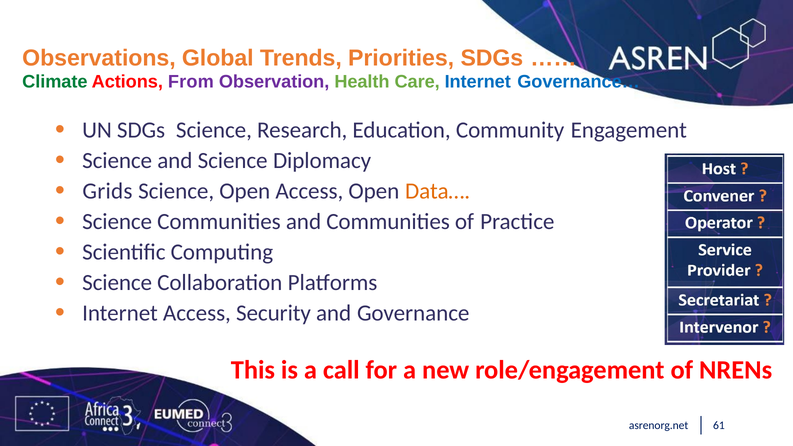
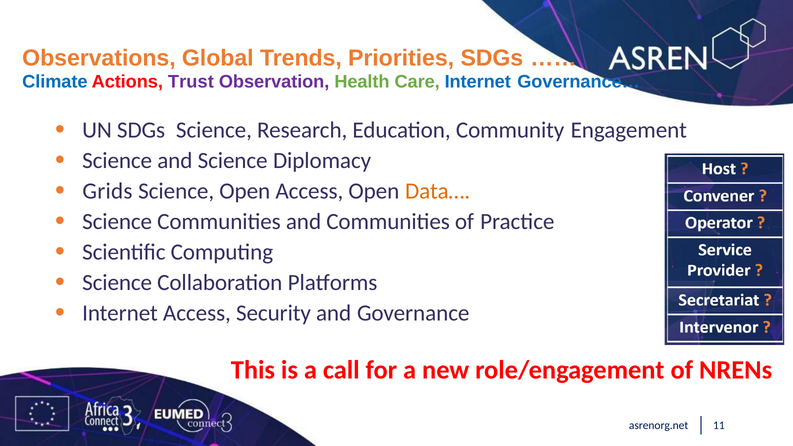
Climate colour: green -> blue (55, 82)
From: From -> Trust (191, 82)
61: 61 -> 11 (719, 425)
